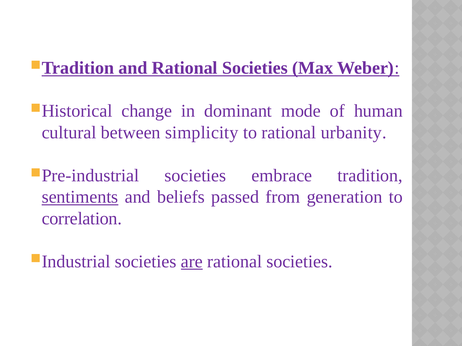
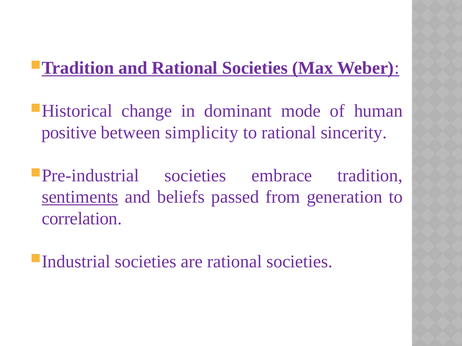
cultural: cultural -> positive (69, 133)
urbanity: urbanity -> sincerity (354, 133)
are underline: present -> none (192, 262)
